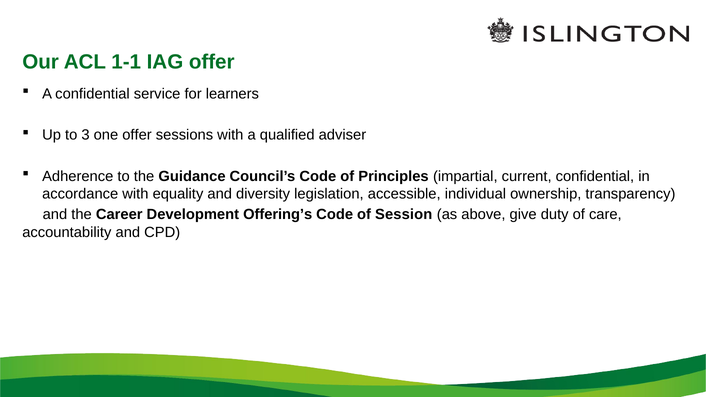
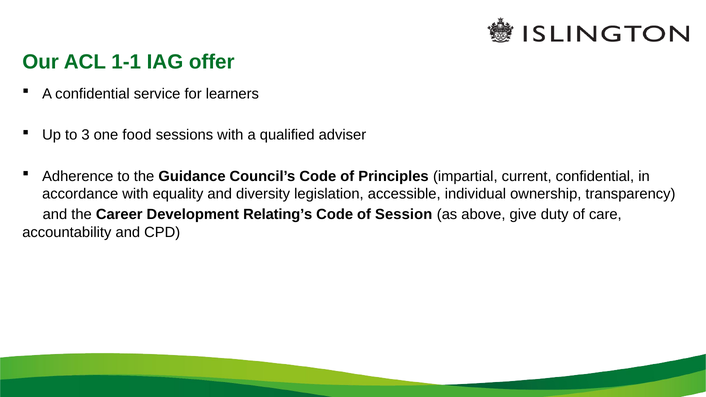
one offer: offer -> food (137, 135)
Offering’s: Offering’s -> Relating’s (278, 215)
